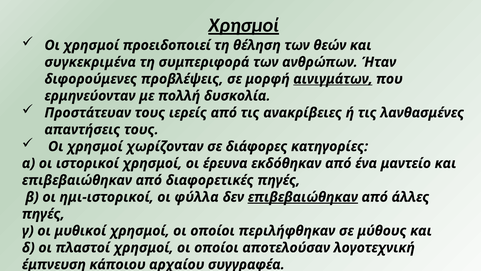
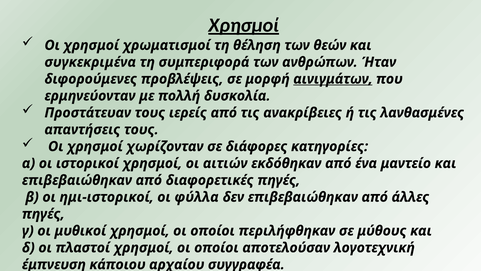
προειδοποιεί: προειδοποιεί -> χρωματισμοί (167, 45)
έρευνα: έρευνα -> αιτιών (225, 163)
επιβεβαιώθηκαν underline: present -> none (303, 197)
